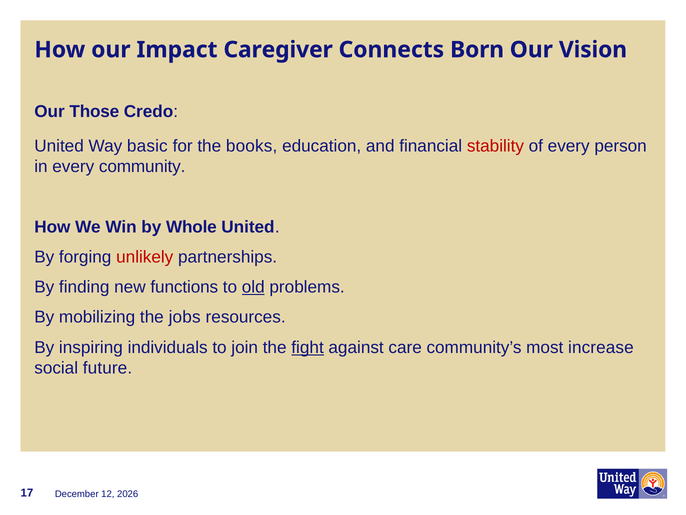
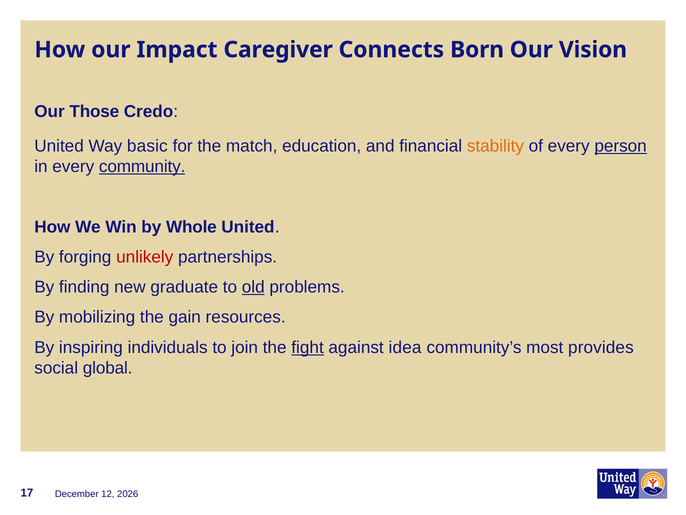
books: books -> match (252, 146)
stability colour: red -> orange (495, 146)
person underline: none -> present (621, 146)
community underline: none -> present (142, 166)
functions: functions -> graduate (184, 287)
jobs: jobs -> gain (185, 317)
care: care -> idea (405, 347)
increase: increase -> provides (601, 347)
future: future -> global (108, 368)
